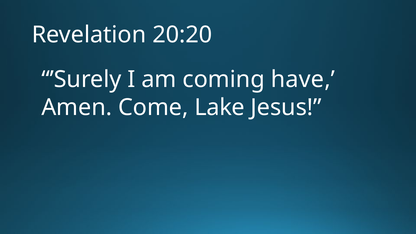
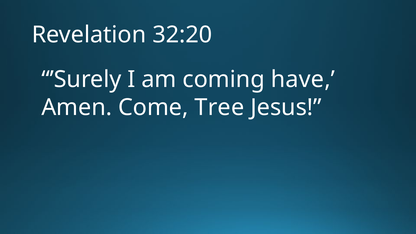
20:20: 20:20 -> 32:20 (182, 35)
Lake: Lake -> Tree (219, 108)
